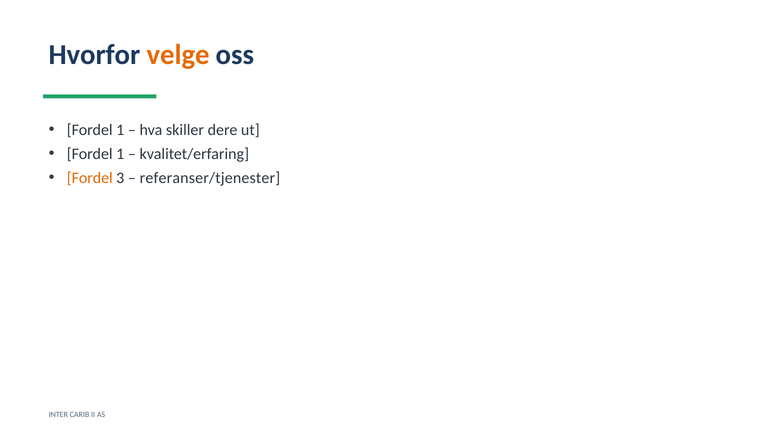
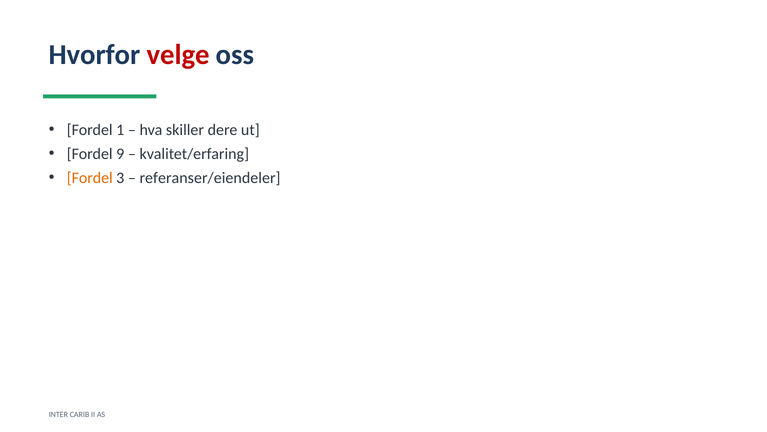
velge colour: orange -> red (178, 55)
1: 1 -> 9 (120, 154)
referanser/tjenester: referanser/tjenester -> referanser/eiendeler (210, 178)
